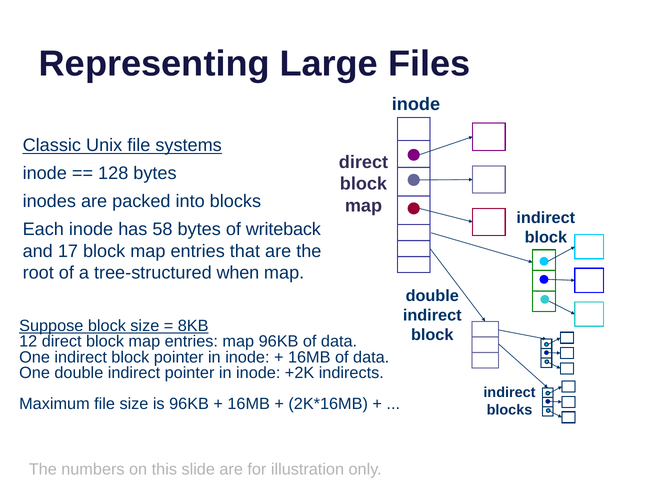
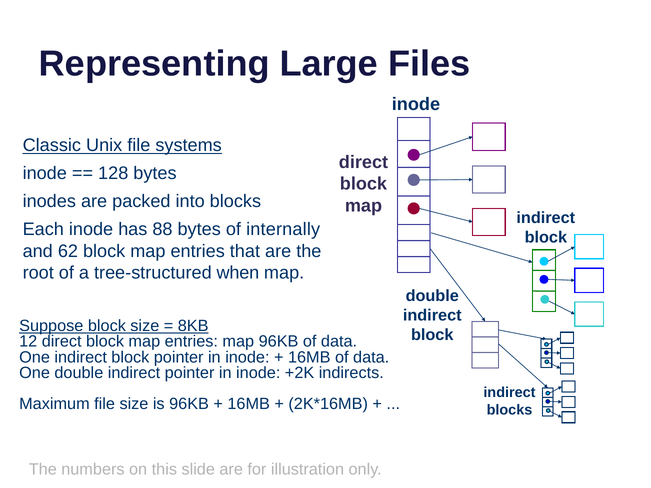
58: 58 -> 88 (162, 230)
writeback: writeback -> internally (283, 230)
17: 17 -> 62 (68, 251)
